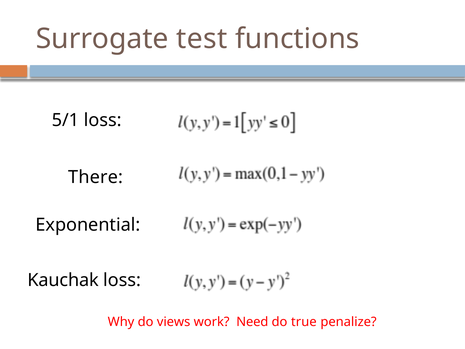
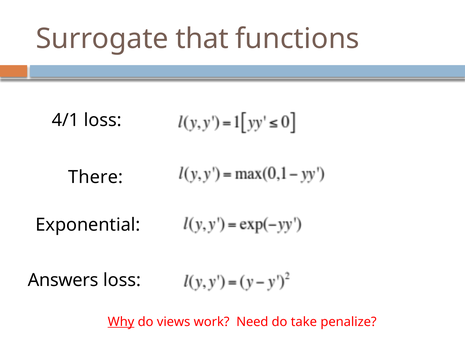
test: test -> that (202, 39)
5/1: 5/1 -> 4/1 (66, 120)
Kauchak: Kauchak -> Answers (63, 280)
Why underline: none -> present (121, 322)
true: true -> take (304, 322)
